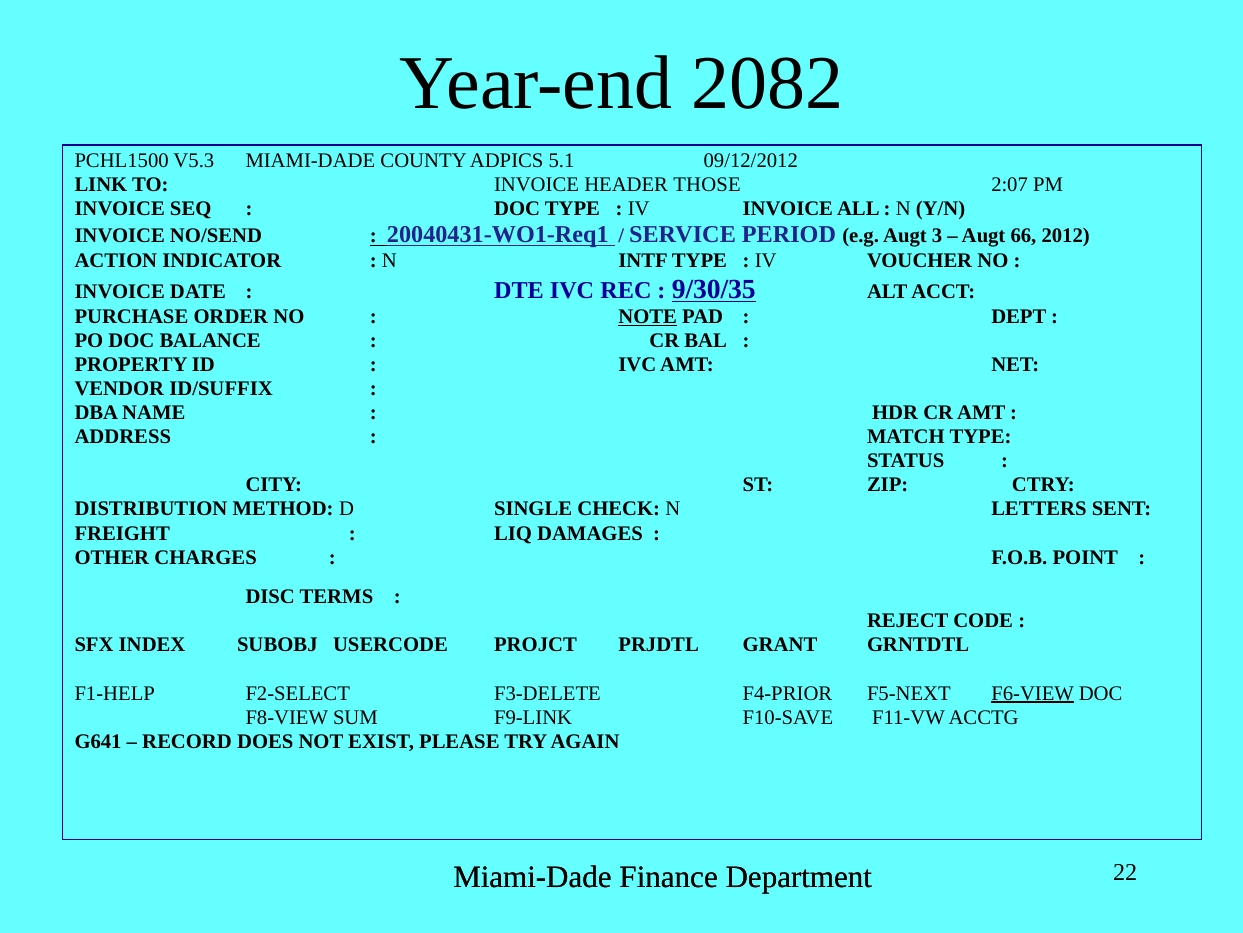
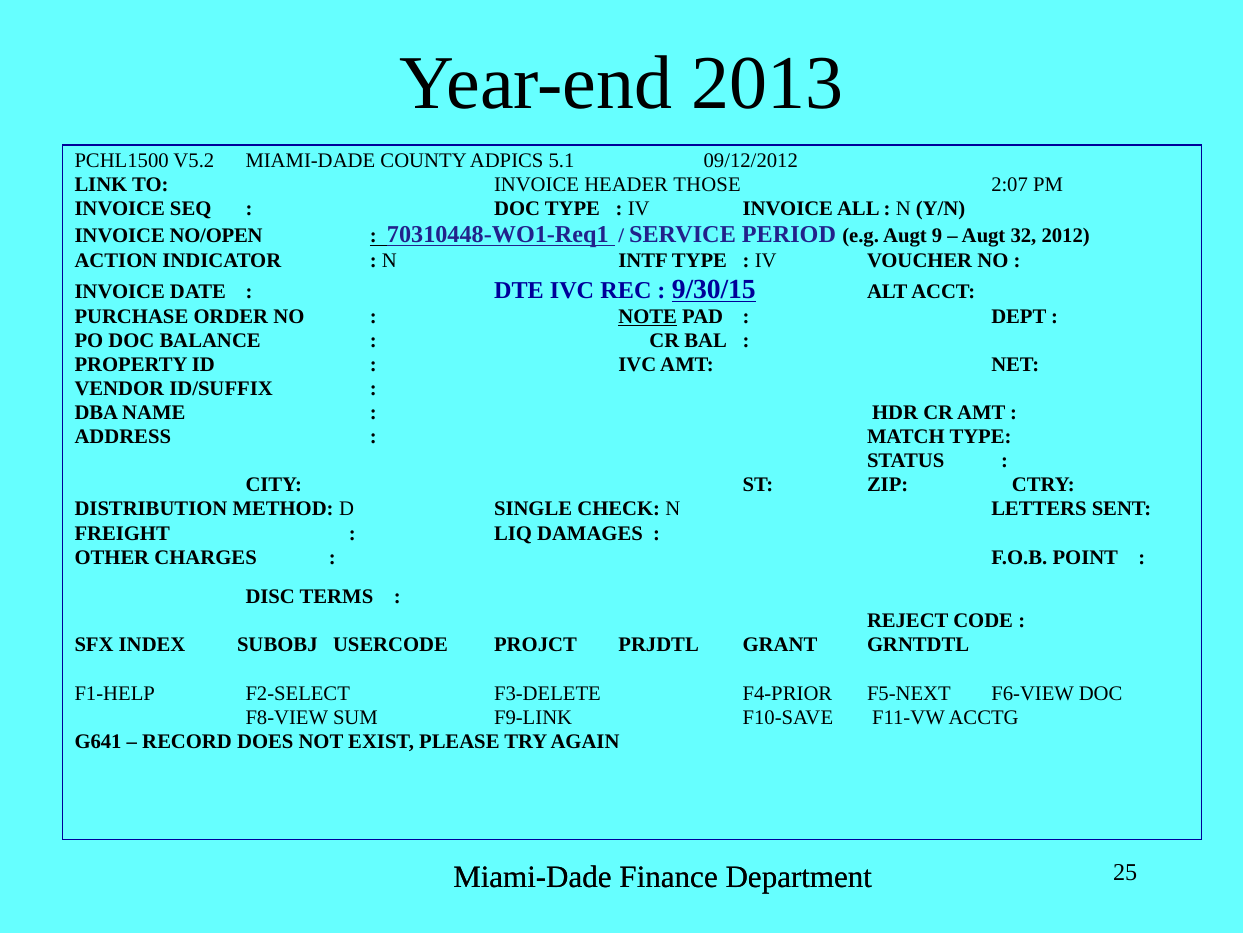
2082: 2082 -> 2013 (767, 83)
V5.3: V5.3 -> V5.2 (194, 160)
NO/SEND: NO/SEND -> NO/OPEN (216, 236)
20040431-WO1-Req1: 20040431-WO1-Req1 -> 70310448-WO1-Req1 (498, 235)
3: 3 -> 9 (937, 236)
66: 66 -> 32 (1023, 236)
9/30/35: 9/30/35 -> 9/30/15 (714, 289)
F6-VIEW underline: present -> none (1033, 693)
22: 22 -> 25 (1125, 872)
